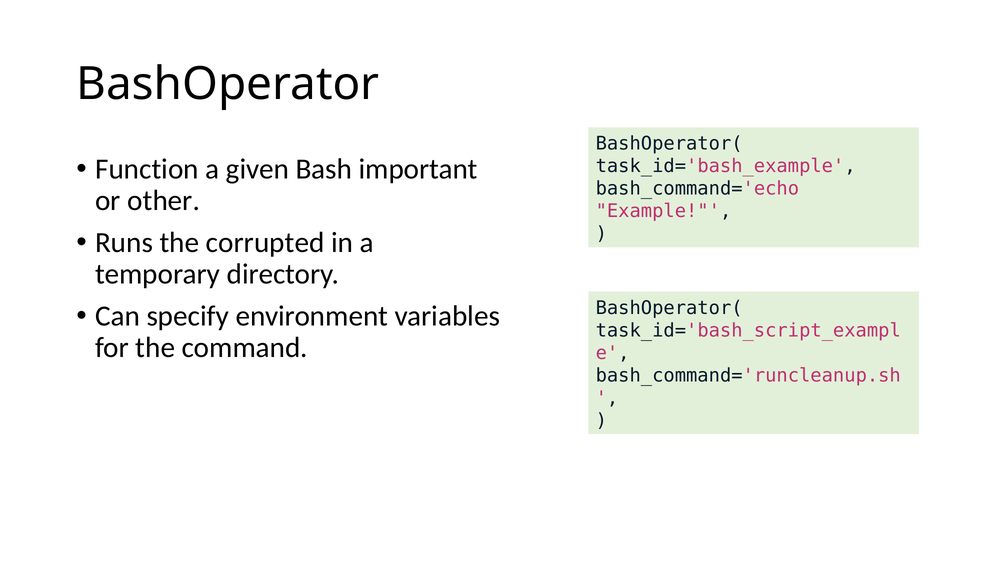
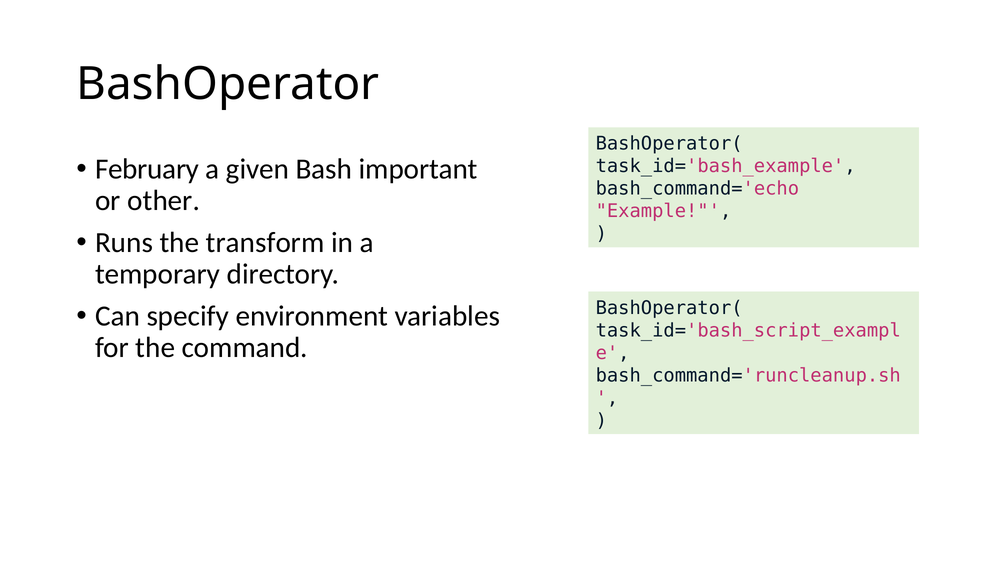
Function: Function -> February (147, 169)
corrupted: corrupted -> transform (265, 243)
